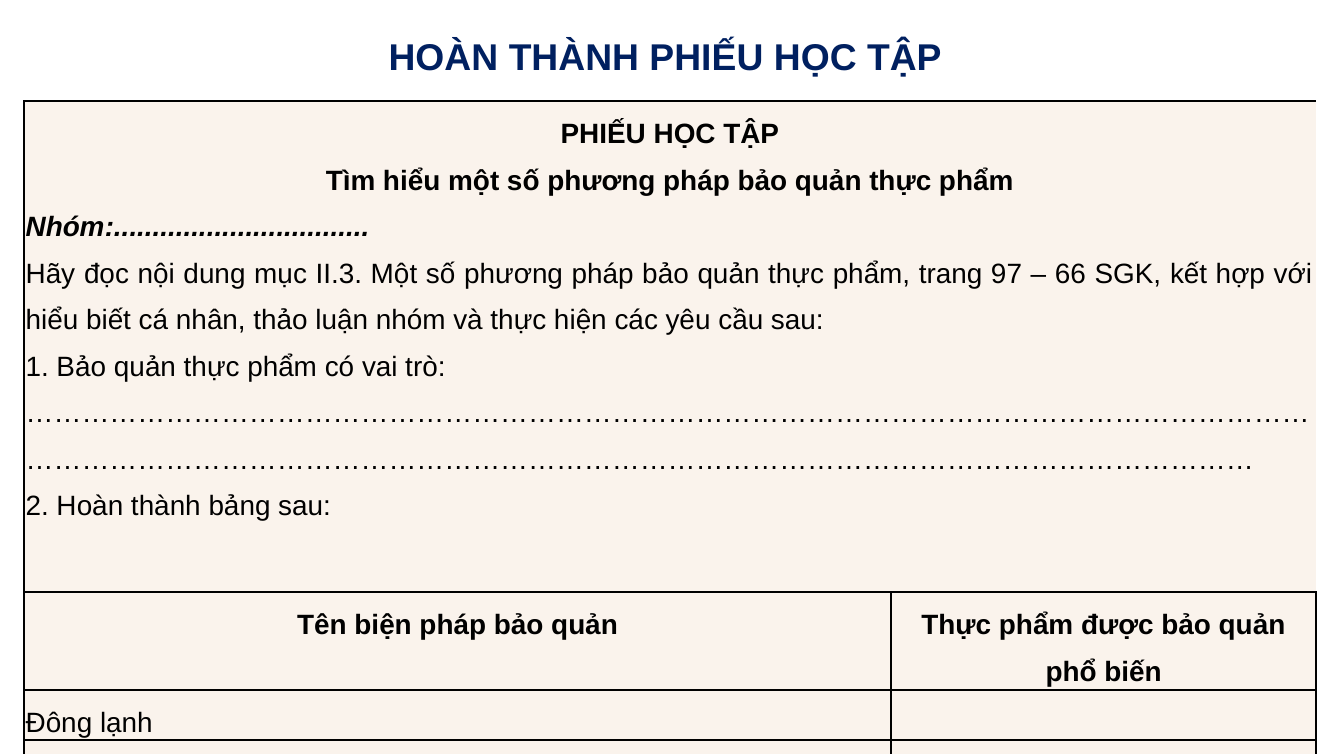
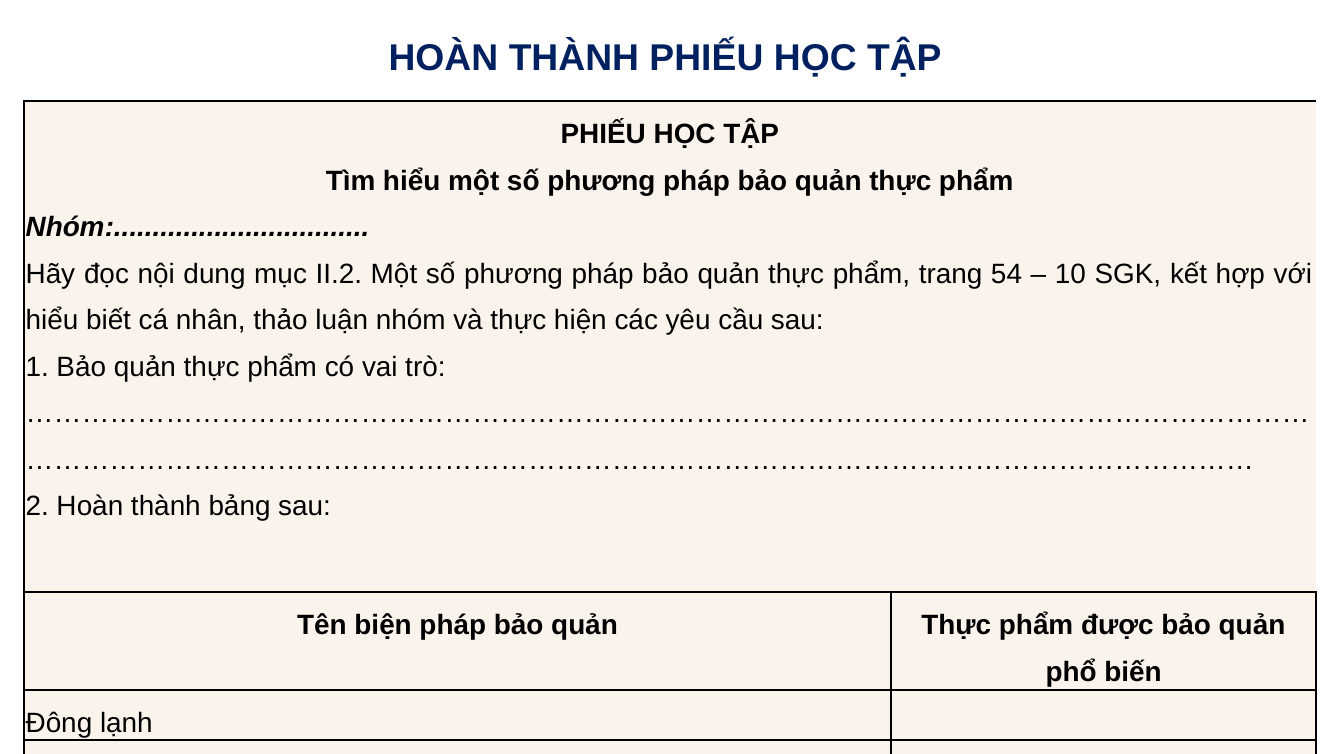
II.3: II.3 -> II.2 (339, 274)
97: 97 -> 54 (1006, 274)
66: 66 -> 10 (1070, 274)
